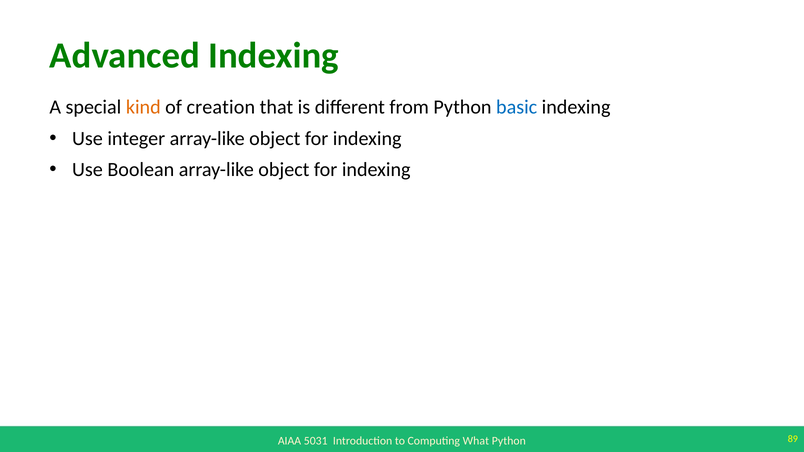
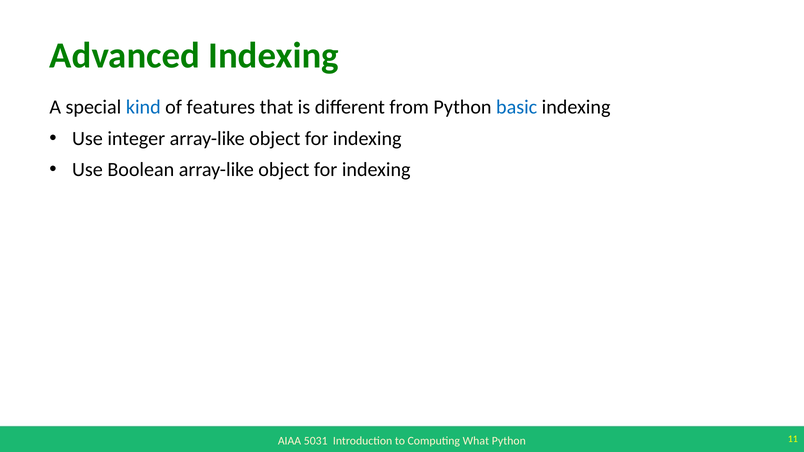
kind colour: orange -> blue (143, 107)
creation: creation -> features (221, 107)
89: 89 -> 11 (793, 439)
